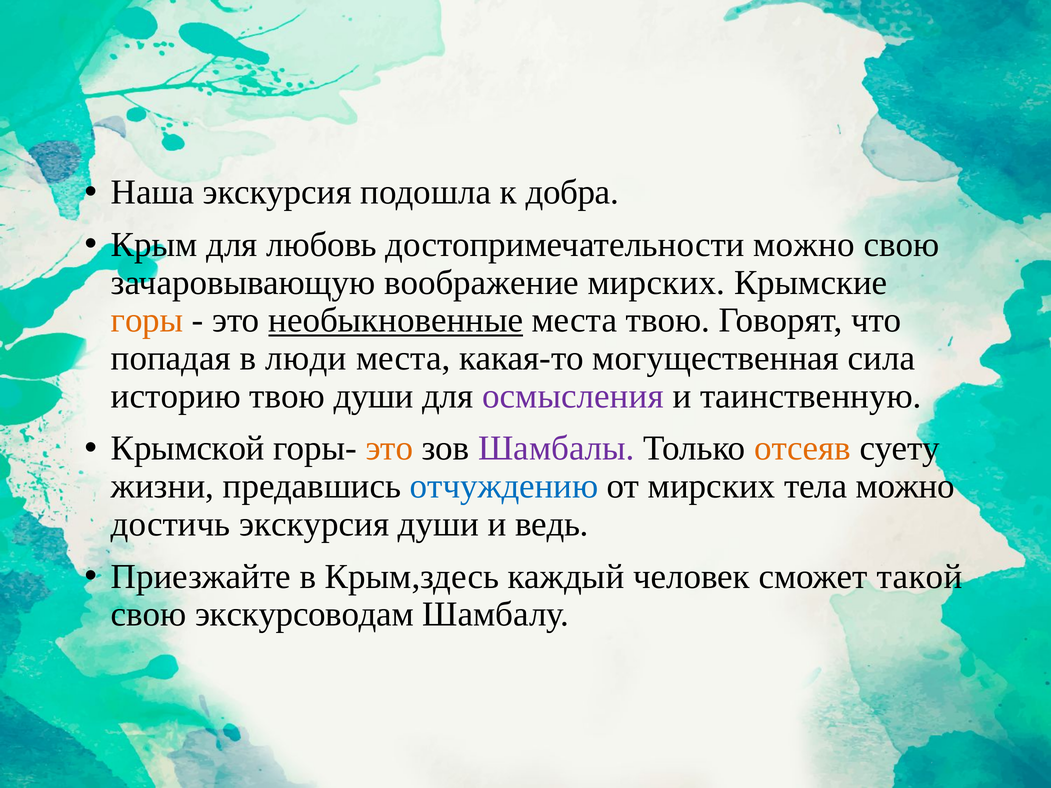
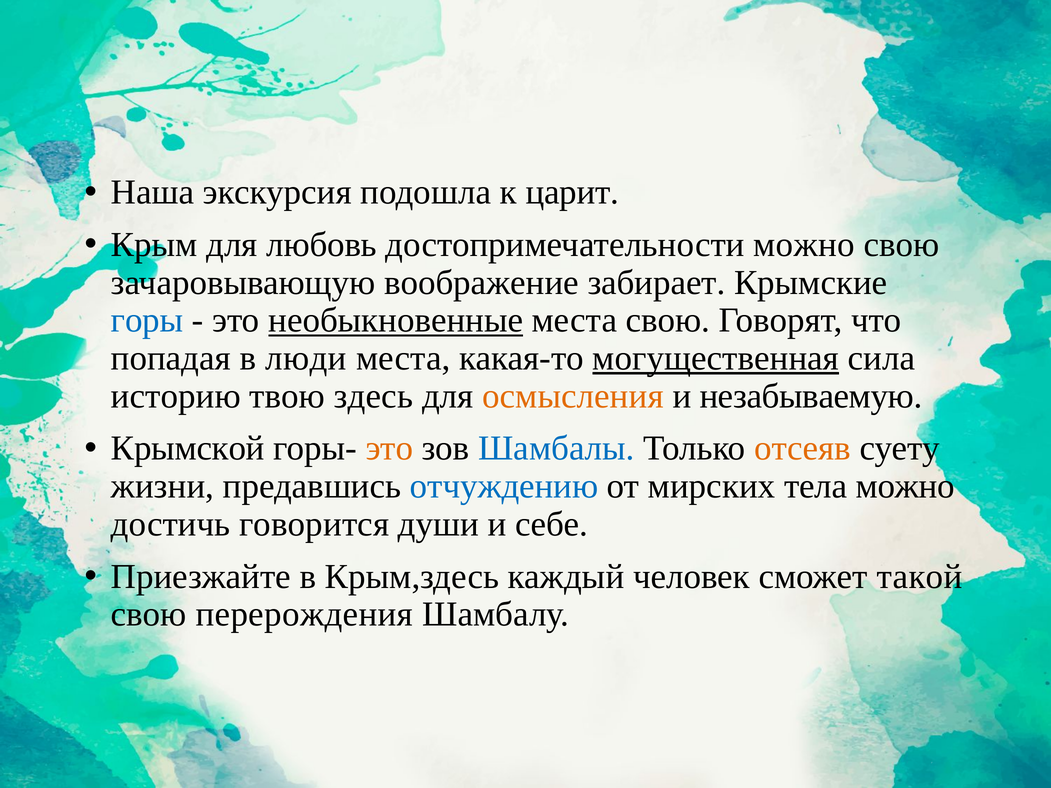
добра: добра -> царит (572, 192)
воображение мирских: мирских -> забирает (657, 283)
горы colour: orange -> blue (147, 320)
места твою: твою -> свою (668, 320)
могущественная underline: none -> present (716, 358)
твою души: души -> здесь (373, 396)
осмысления colour: purple -> orange (573, 396)
таинственную: таинственную -> незабываемую (811, 396)
Шамбалы colour: purple -> blue (556, 449)
достичь экскурсия: экскурсия -> говорится (314, 524)
ведь: ведь -> себе (552, 524)
экскурсоводам: экскурсоводам -> перерождения (304, 614)
